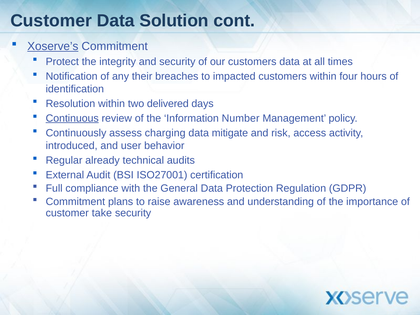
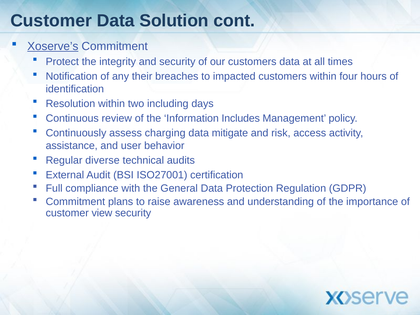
delivered: delivered -> including (168, 104)
Continuous underline: present -> none (72, 118)
Number: Number -> Includes (241, 118)
introduced: introduced -> assistance (72, 146)
already: already -> diverse (102, 160)
take: take -> view (102, 213)
